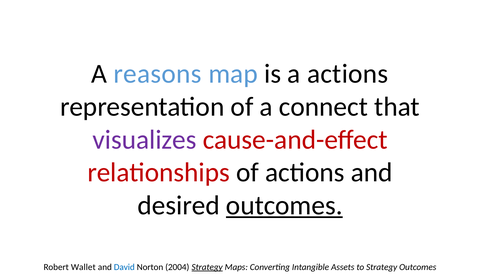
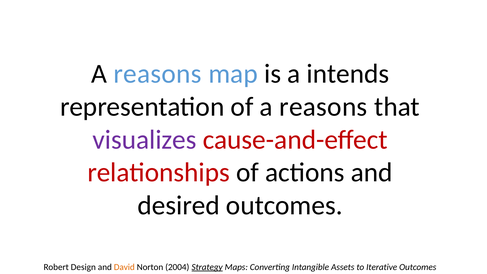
a actions: actions -> intends (348, 74)
of a connect: connect -> reasons (323, 107)
outcomes underline: present -> none (284, 205)
Wallet: Wallet -> Design (83, 267)
David colour: blue -> orange (124, 267)
to Strategy: Strategy -> Iterative (382, 267)
